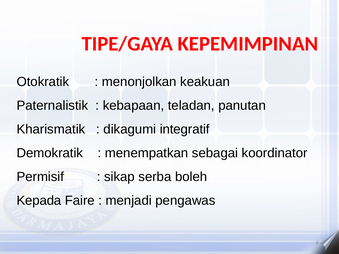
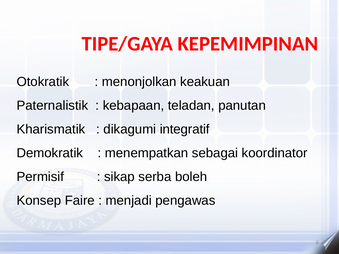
Kepada: Kepada -> Konsep (39, 201)
